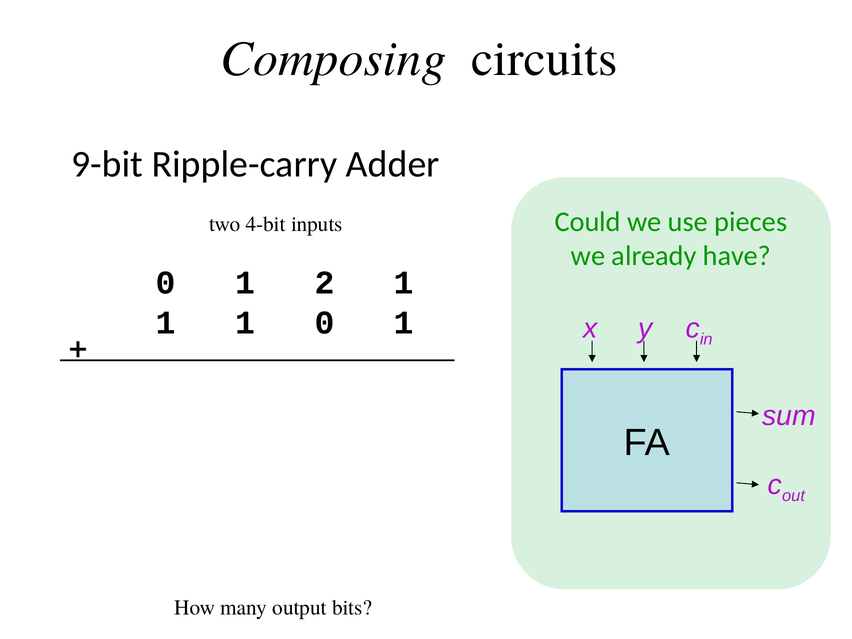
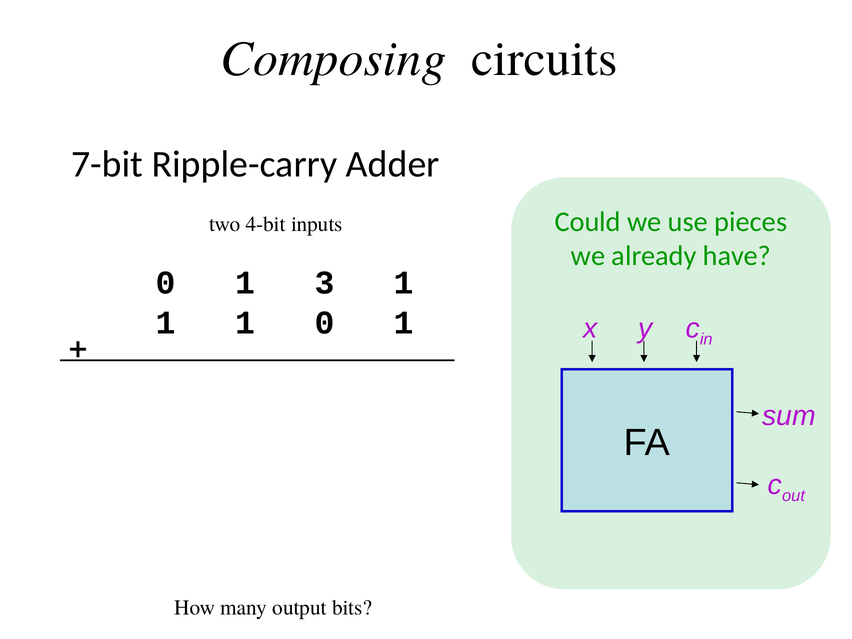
9-bit: 9-bit -> 7-bit (107, 164)
2: 2 -> 3 (325, 283)
